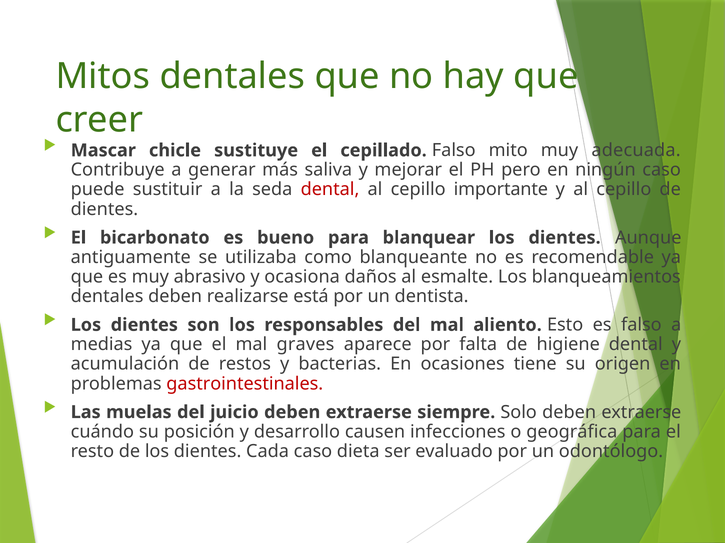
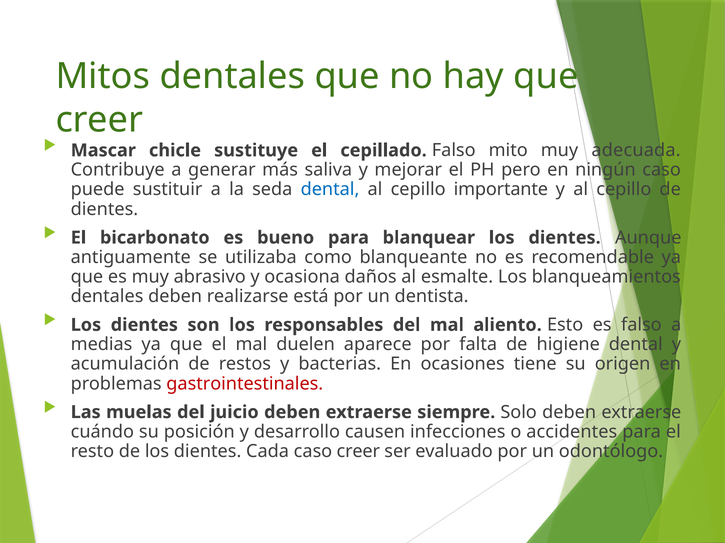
dental colour: red -> blue (330, 190)
graves: graves -> duelen (306, 345)
geográfica: geográfica -> accidentes (572, 432)
caso dieta: dieta -> creer (358, 452)
